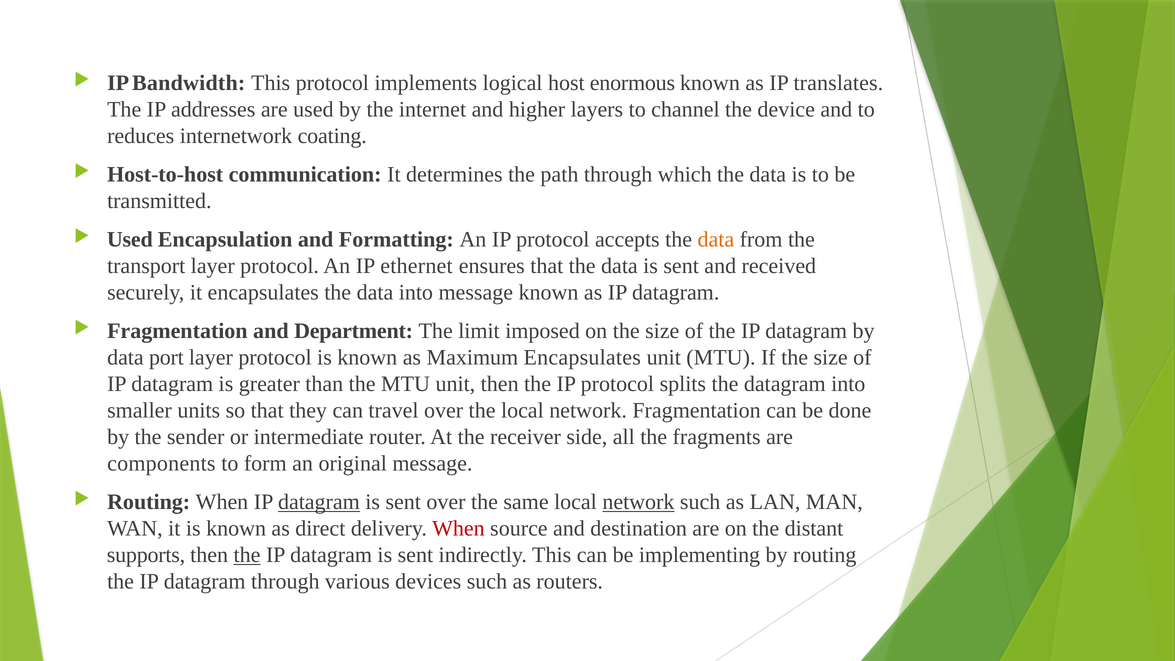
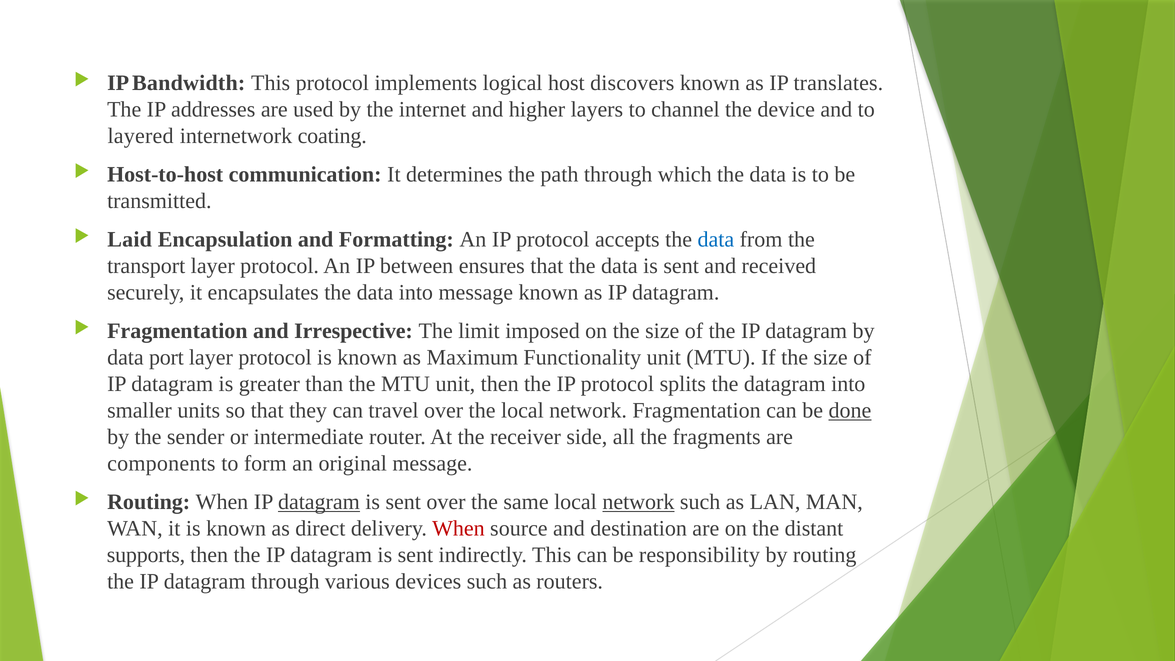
enormous: enormous -> discovers (632, 83)
reduces: reduces -> layered (141, 136)
Used: Used -> Laid (130, 240)
data colour: orange -> blue (716, 240)
ethernet: ethernet -> between (417, 266)
Department: Department -> Irrespective (354, 331)
Maximum Encapsulates: Encapsulates -> Functionality (582, 358)
done underline: none -> present (850, 410)
the underline: present -> none (247, 555)
implementing: implementing -> responsibility (699, 555)
